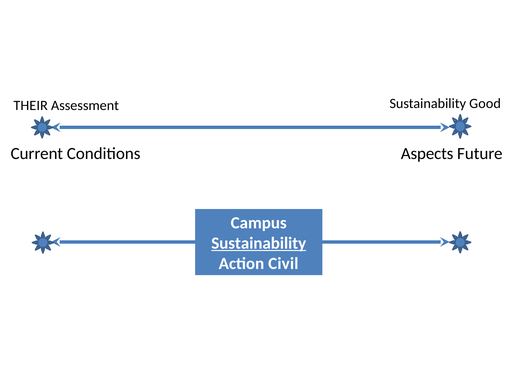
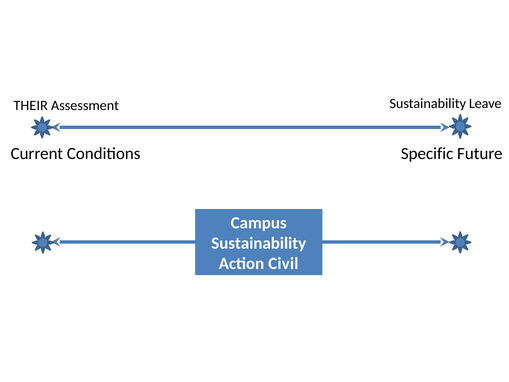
Good: Good -> Leave (485, 103)
Aspects: Aspects -> Specific (427, 154)
Sustainability underline: present -> none (259, 243)
